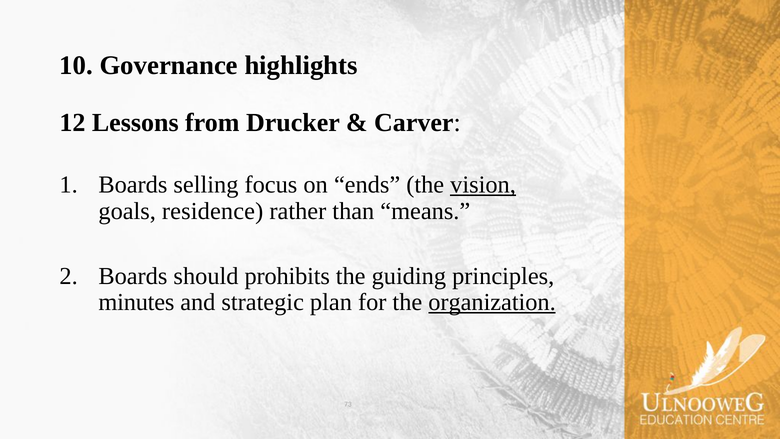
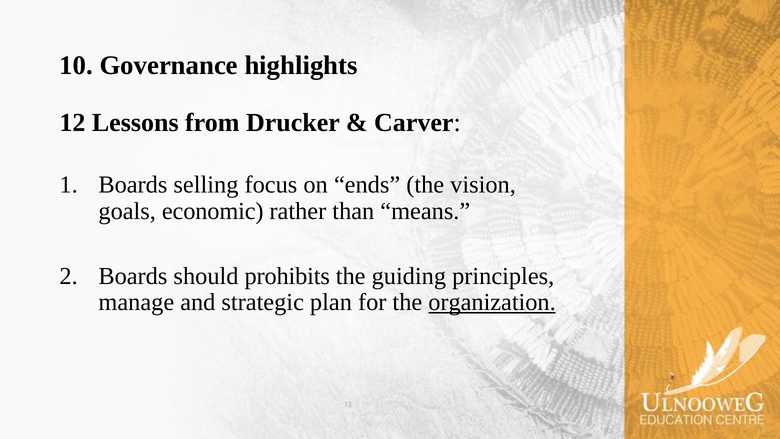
vision underline: present -> none (483, 185)
residence: residence -> economic (213, 211)
minutes: minutes -> manage (136, 302)
